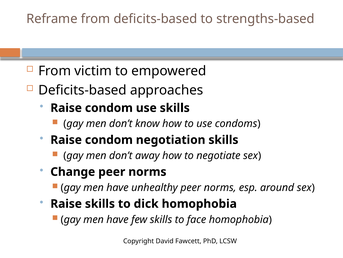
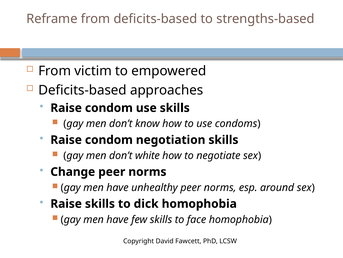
away: away -> white (147, 155)
